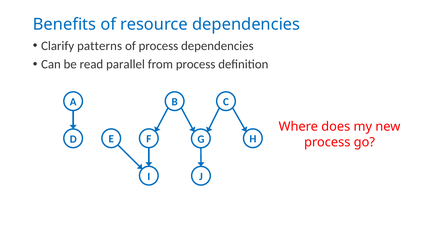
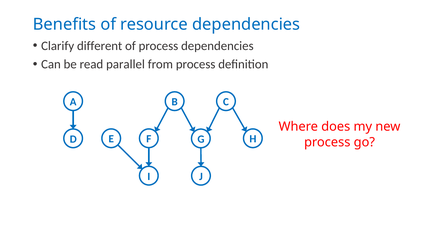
patterns: patterns -> different (100, 46)
